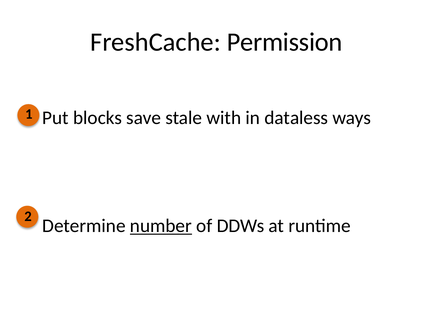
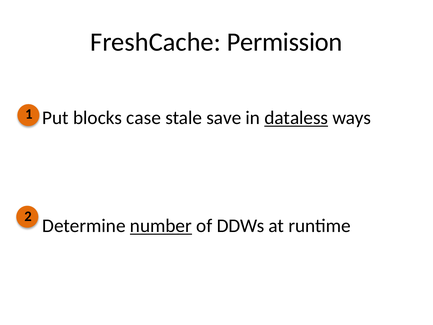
save: save -> case (144, 118)
with: with -> save (224, 118)
dataless underline: none -> present (296, 118)
